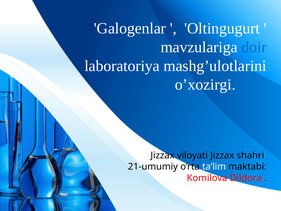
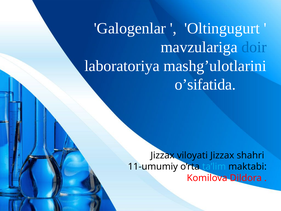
o’xozirgi: o’xozirgi -> o’sifatida (205, 85)
21-umumiy: 21-umumiy -> 11-umumiy (153, 166)
ta’lim colour: white -> light blue (214, 166)
